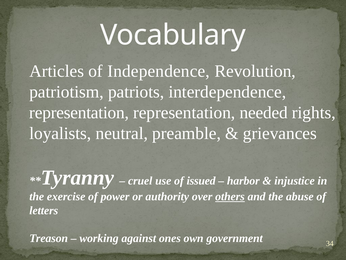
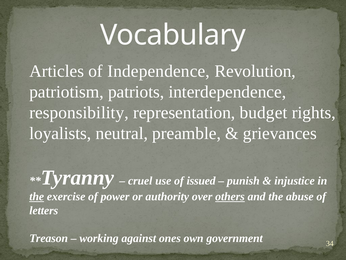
representation: representation -> responsibility (79, 112)
needed: needed -> budget (263, 112)
harbor: harbor -> punish (243, 180)
the underline: none -> present (37, 196)
